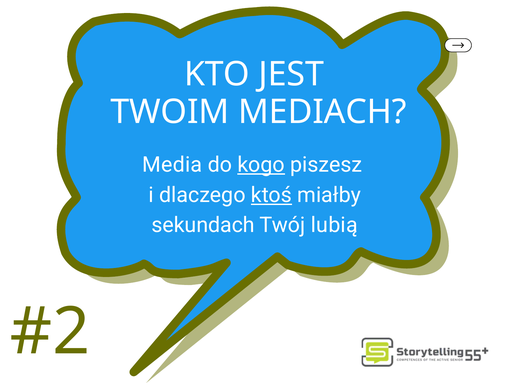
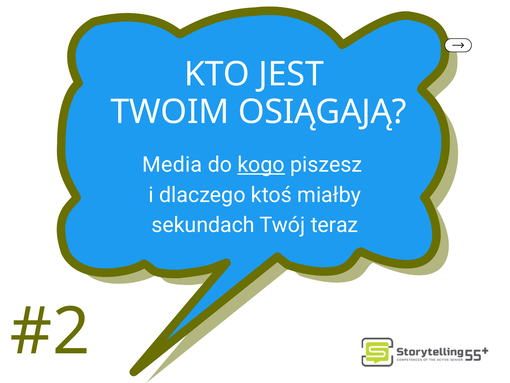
MEDIACH: MEDIACH -> OSIĄGAJĄ (322, 112)
ktoś underline: present -> none (271, 195)
lubią: lubią -> teraz (334, 225)
